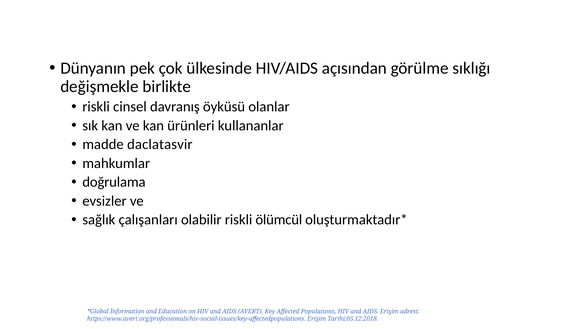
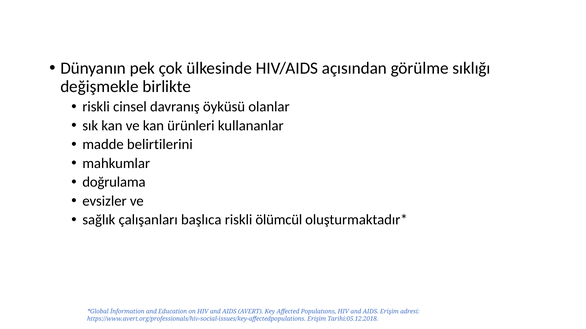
daclatasvir: daclatasvir -> belirtilerini (160, 145)
olabilir: olabilir -> başlıca (201, 220)
